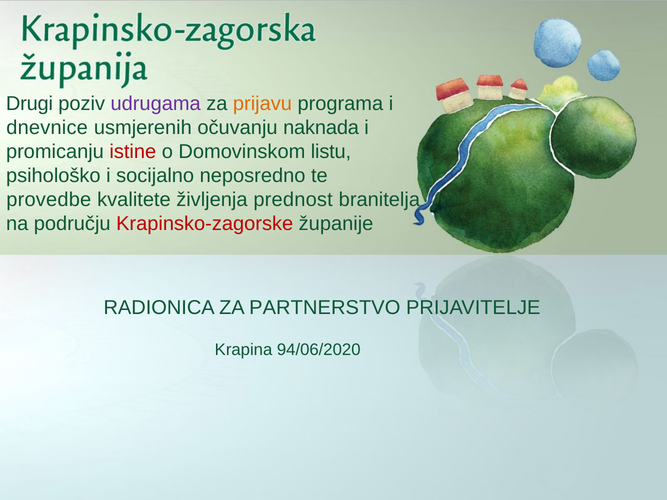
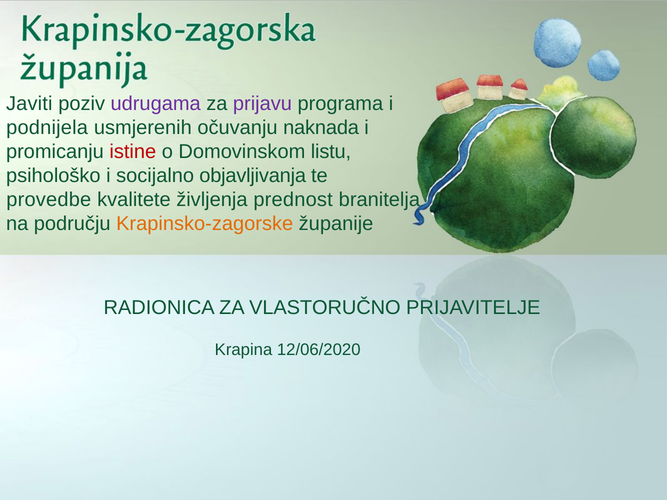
Drugi: Drugi -> Javiti (29, 104)
prijavu colour: orange -> purple (262, 104)
dnevnice: dnevnice -> podnijela (47, 128)
neposredno: neposredno -> objavljivanja (253, 176)
Krapinsko-zagorske colour: red -> orange (205, 224)
PARTNERSTVO: PARTNERSTVO -> VLASTORUČNO (325, 308)
94/06/2020: 94/06/2020 -> 12/06/2020 (319, 350)
